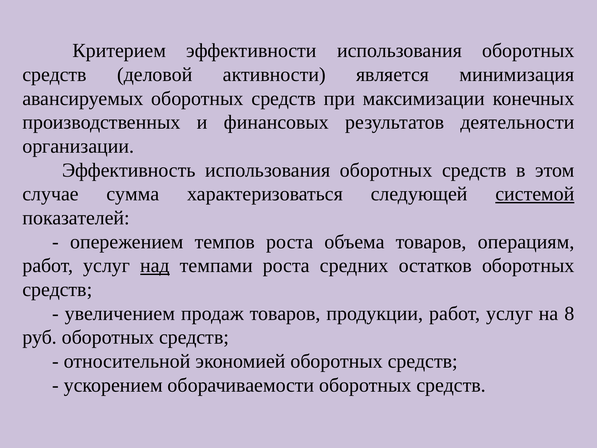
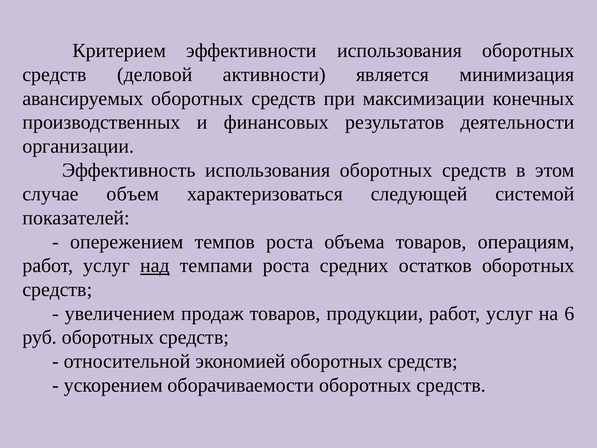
сумма: сумма -> объем (133, 194)
системой underline: present -> none (535, 194)
8: 8 -> 6 (569, 313)
